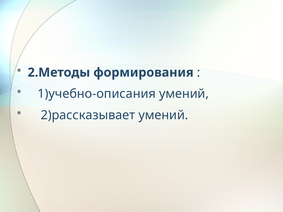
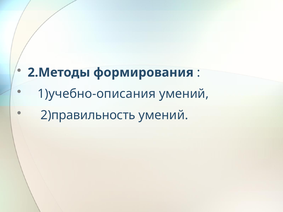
2)рассказывает: 2)рассказывает -> 2)правильность (88, 115)
